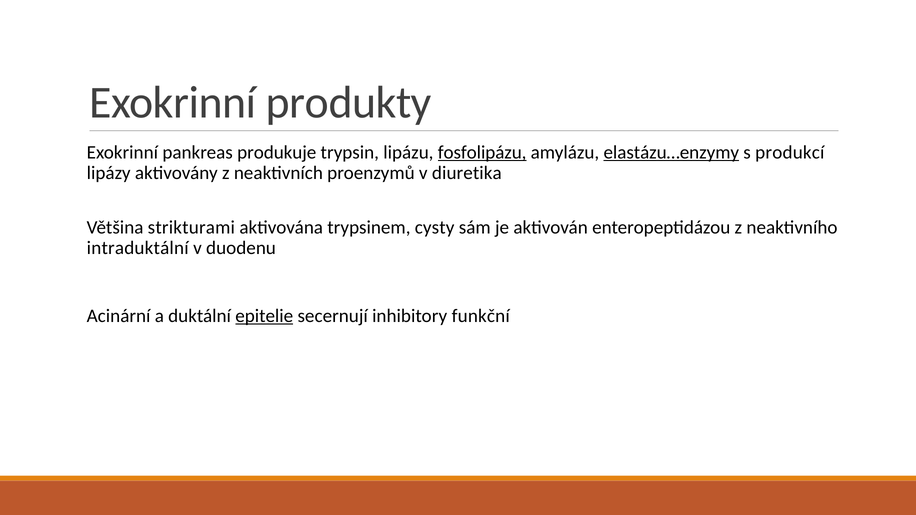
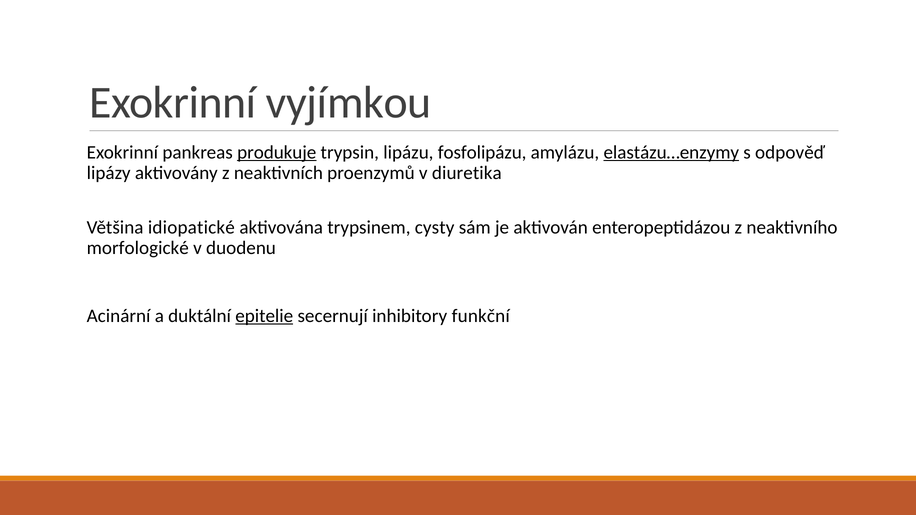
produkty: produkty -> vyjímkou (349, 103)
produkuje underline: none -> present (277, 152)
fosfolipázu underline: present -> none (482, 152)
produkcí: produkcí -> odpověď (790, 152)
strikturami: strikturami -> idiopatické (191, 227)
intraduktální: intraduktální -> morfologické (138, 248)
